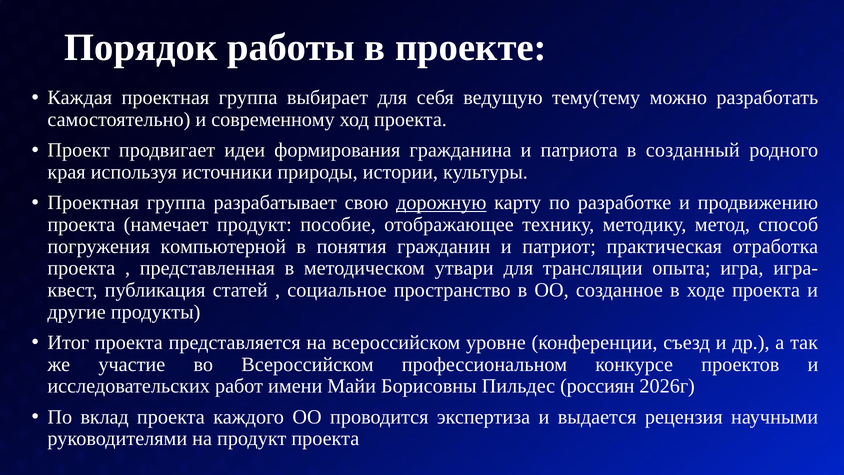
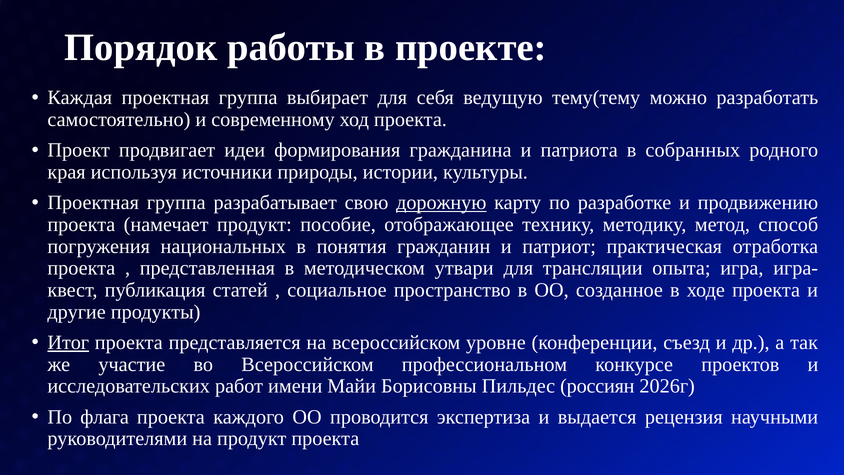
созданный: созданный -> собранных (693, 150)
компьютерной: компьютерной -> национальных (223, 246)
Итог underline: none -> present (68, 342)
вклад: вклад -> флага (105, 417)
